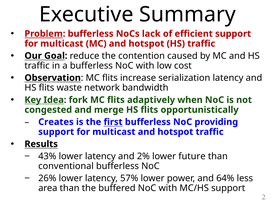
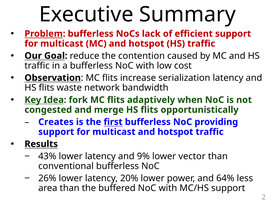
2%: 2% -> 9% (143, 156)
future: future -> vector (192, 156)
57%: 57% -> 20% (129, 178)
